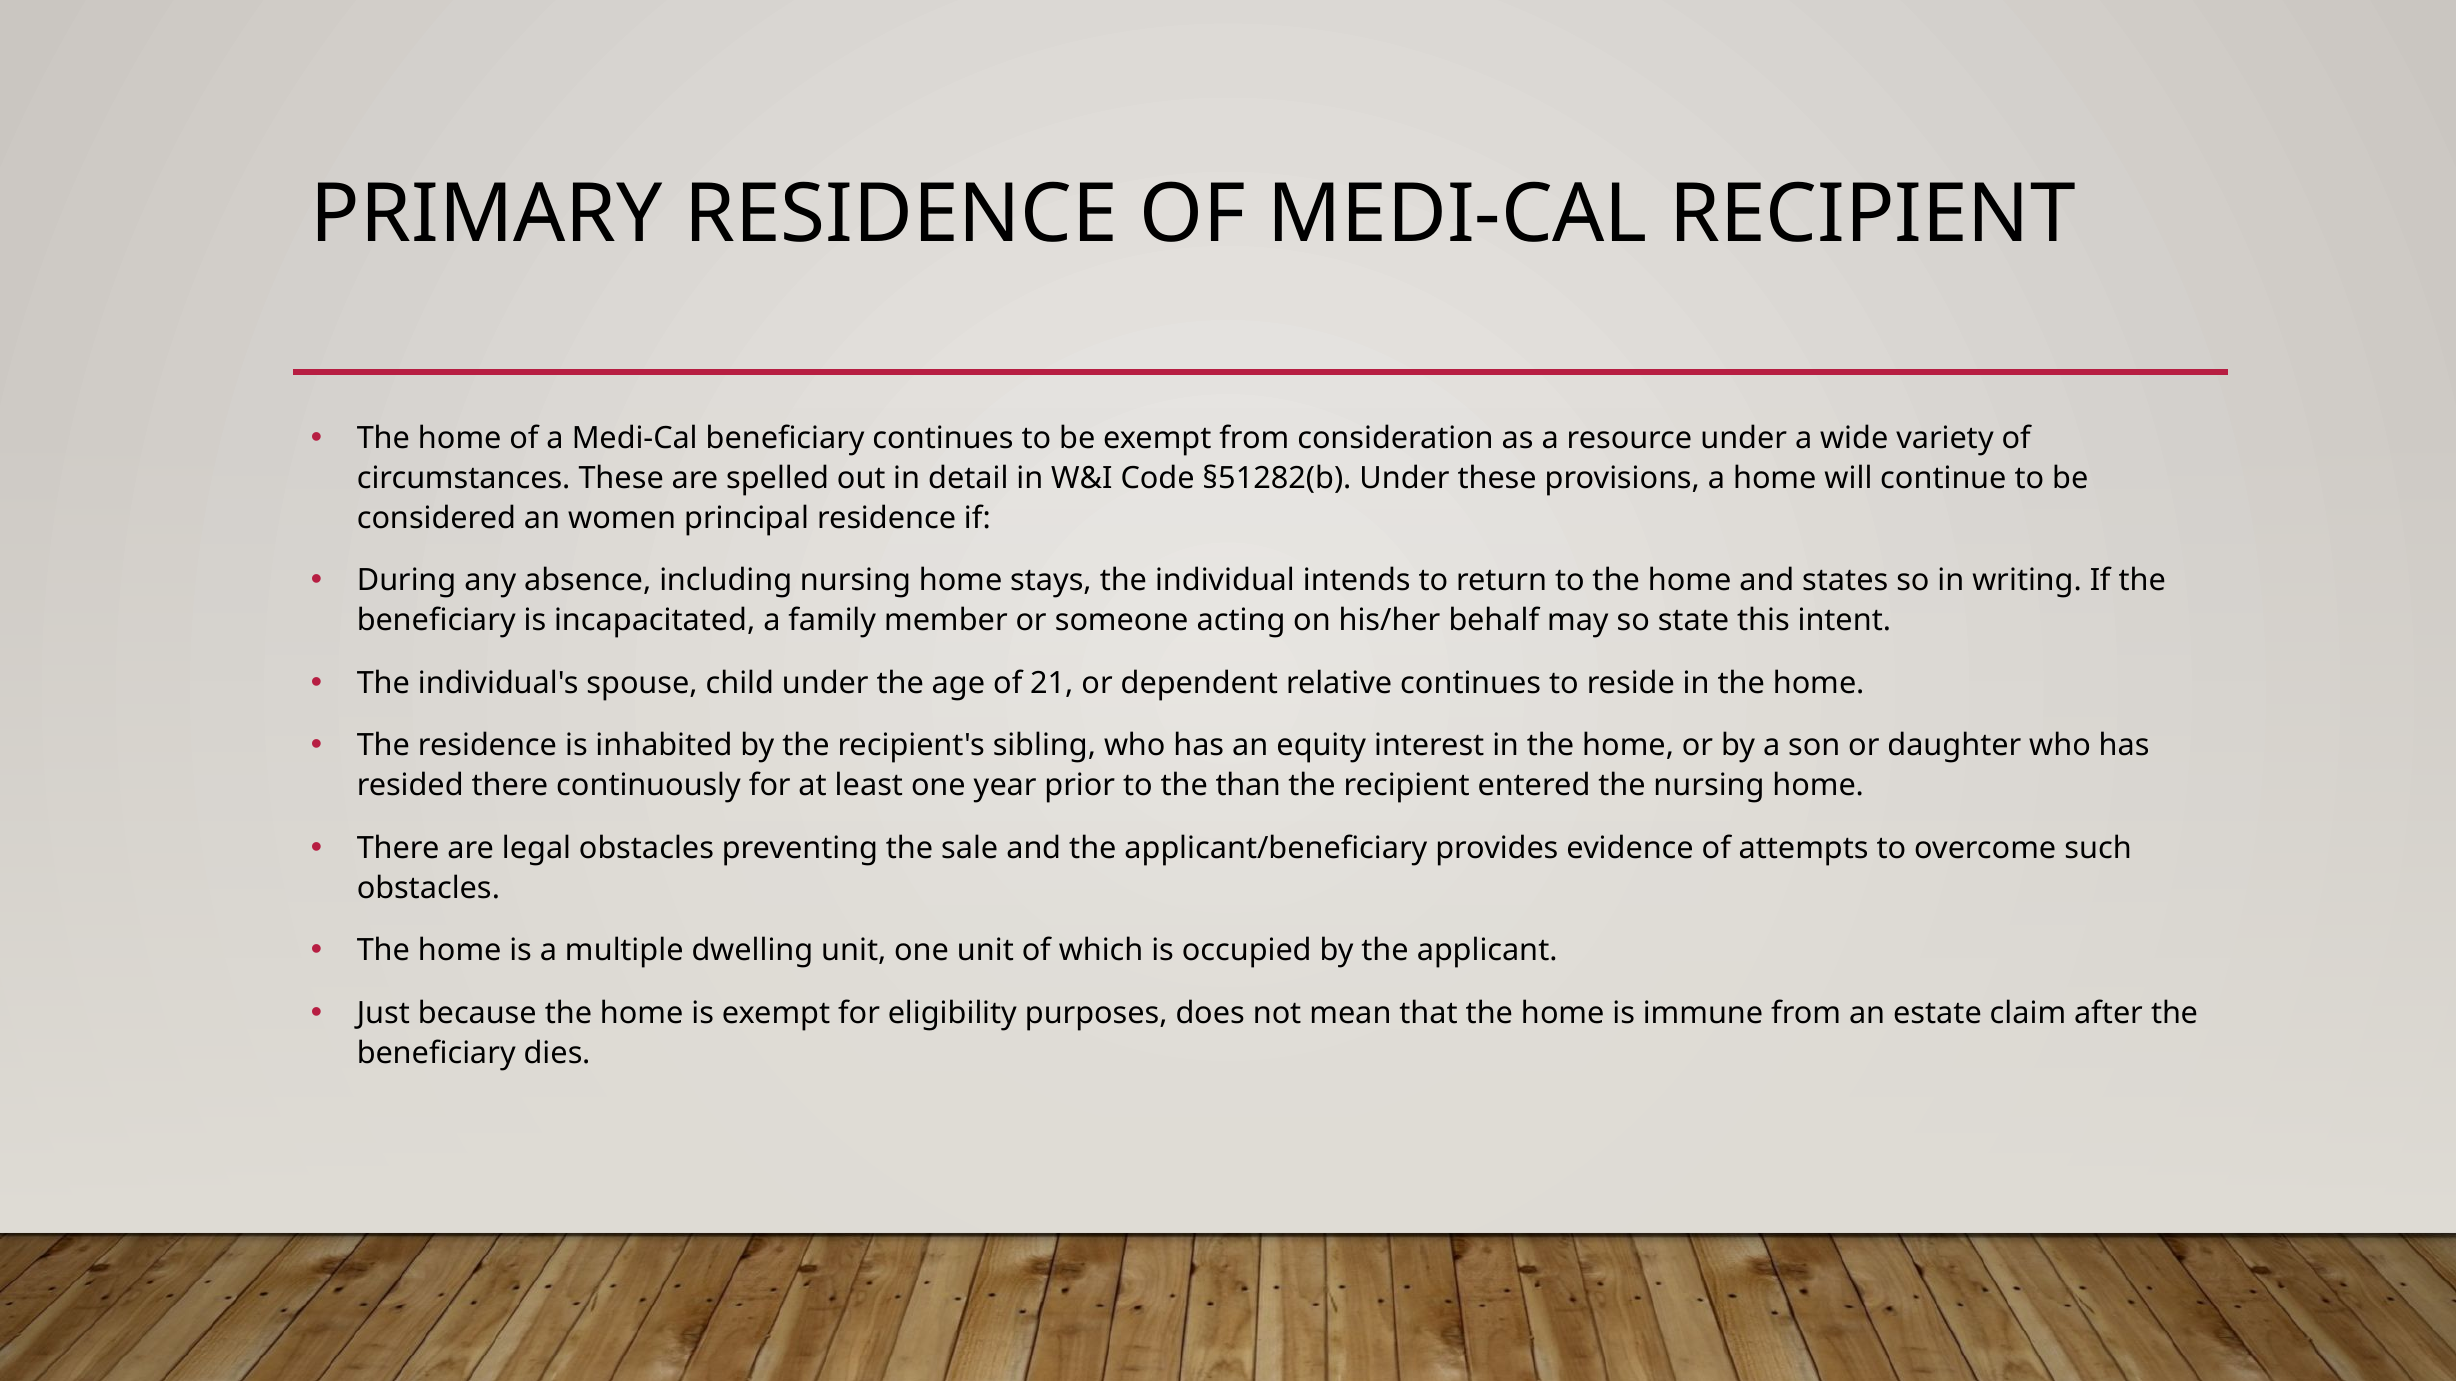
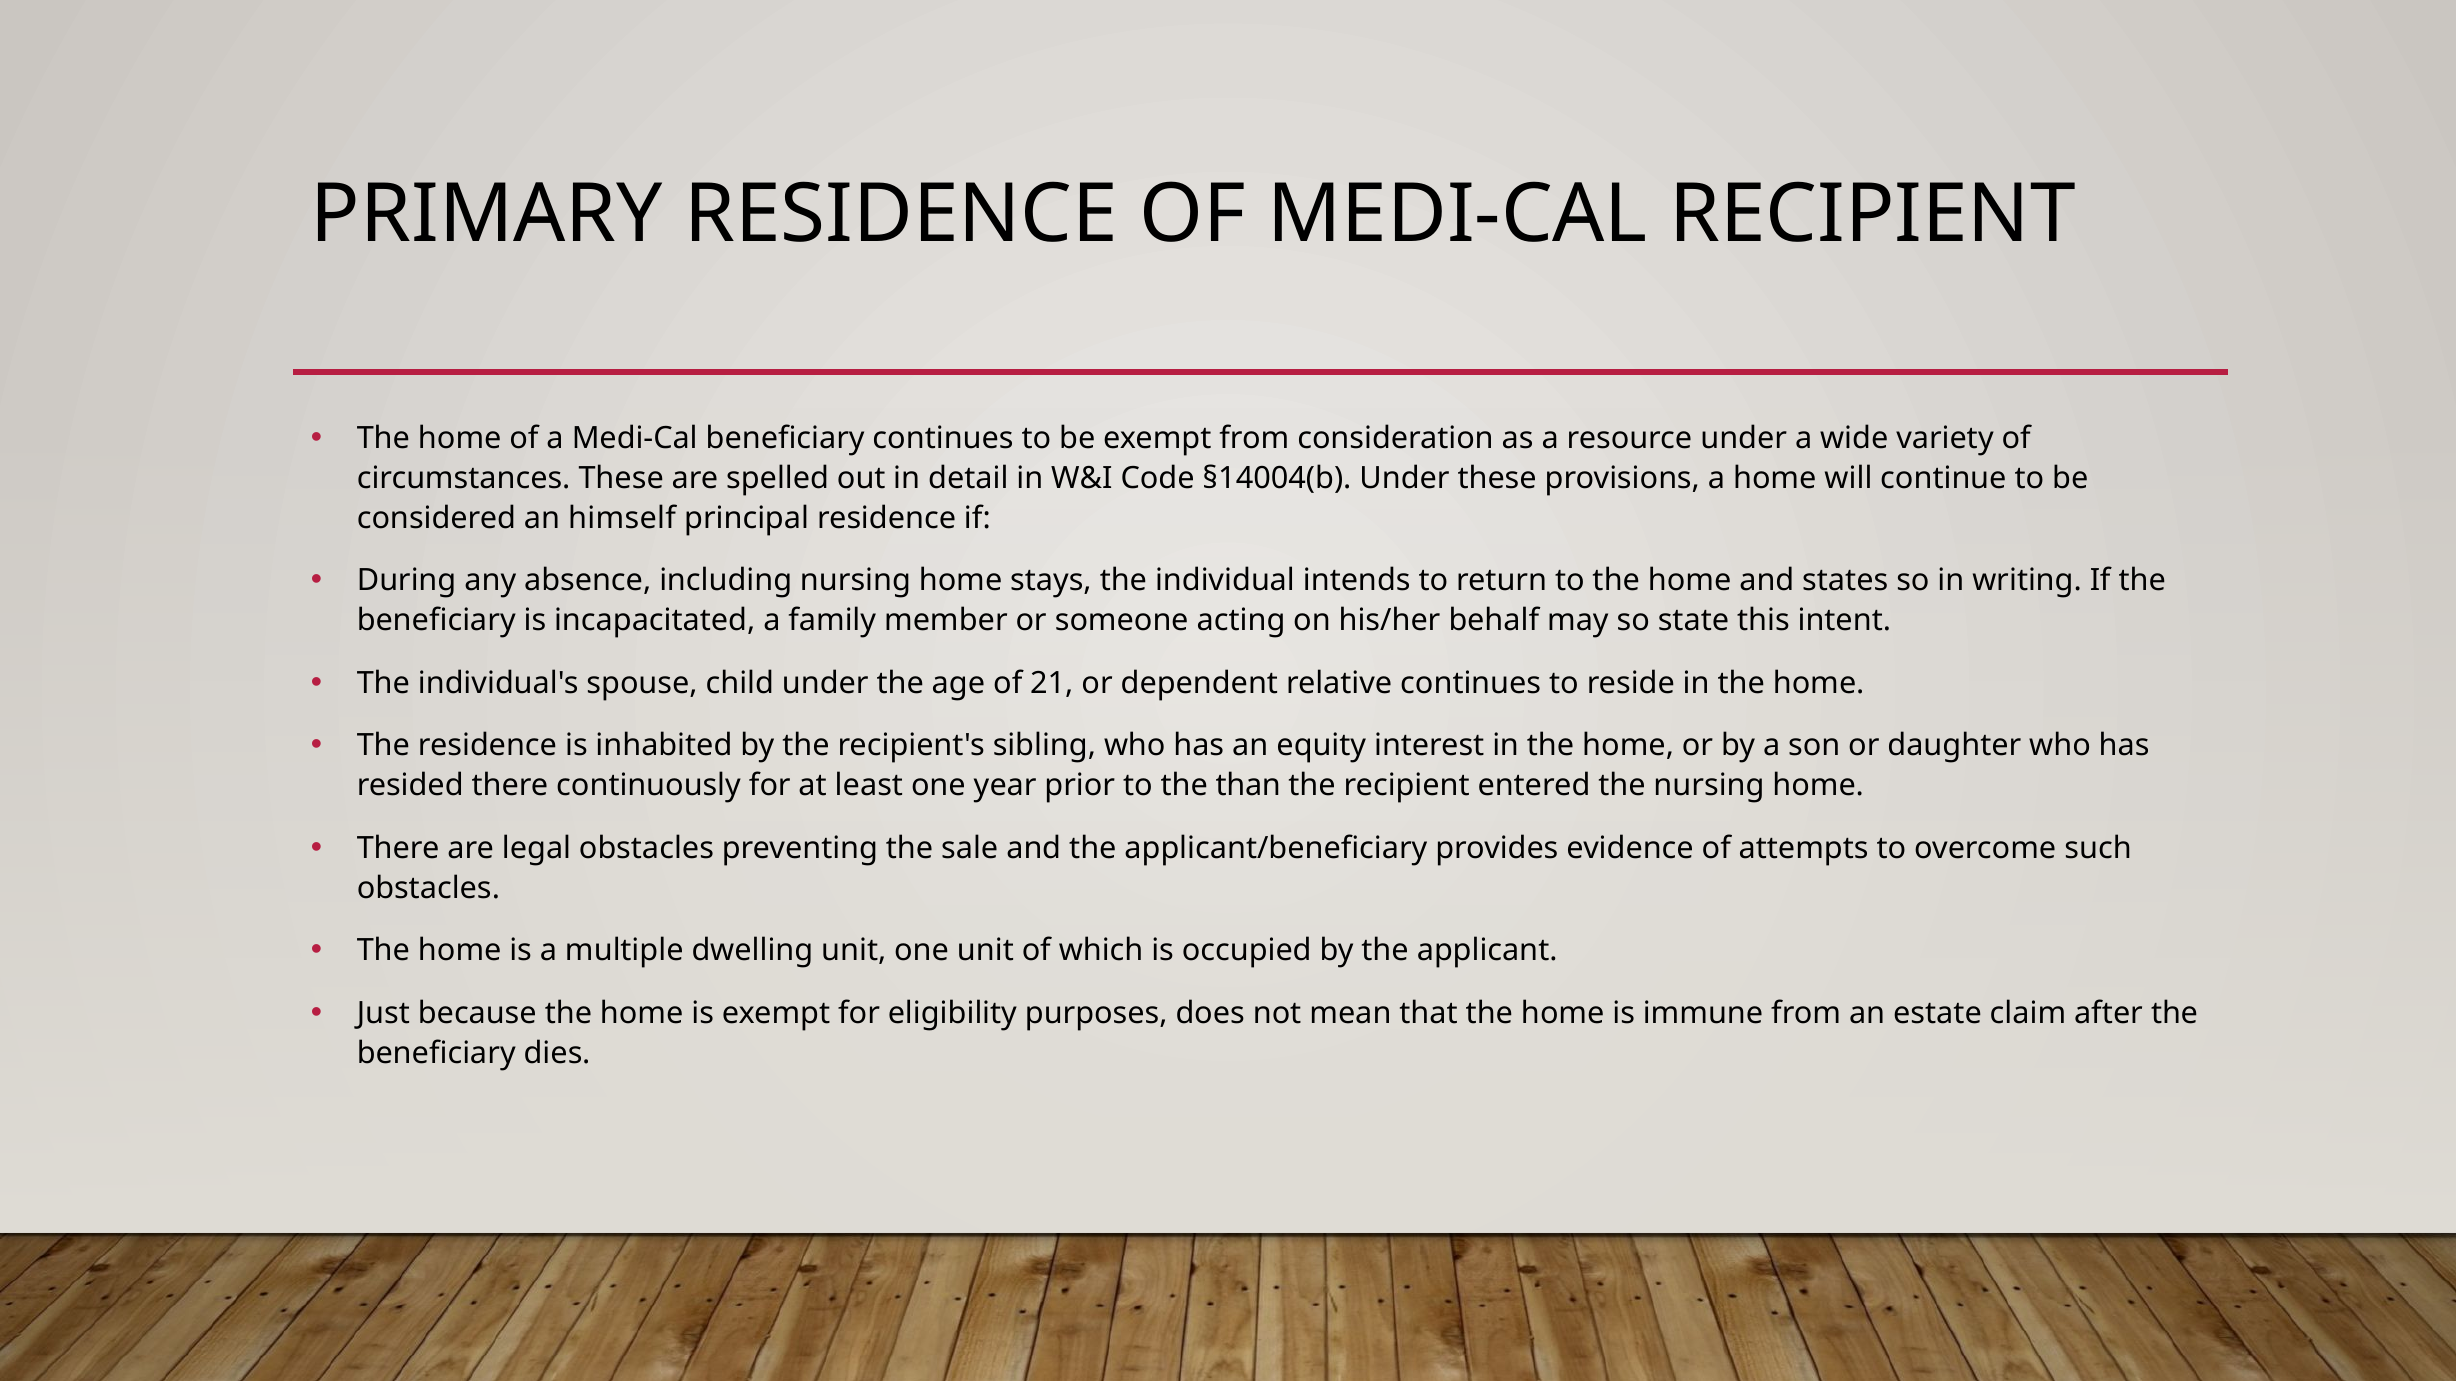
§51282(b: §51282(b -> §14004(b (1277, 478)
women: women -> himself (622, 518)
